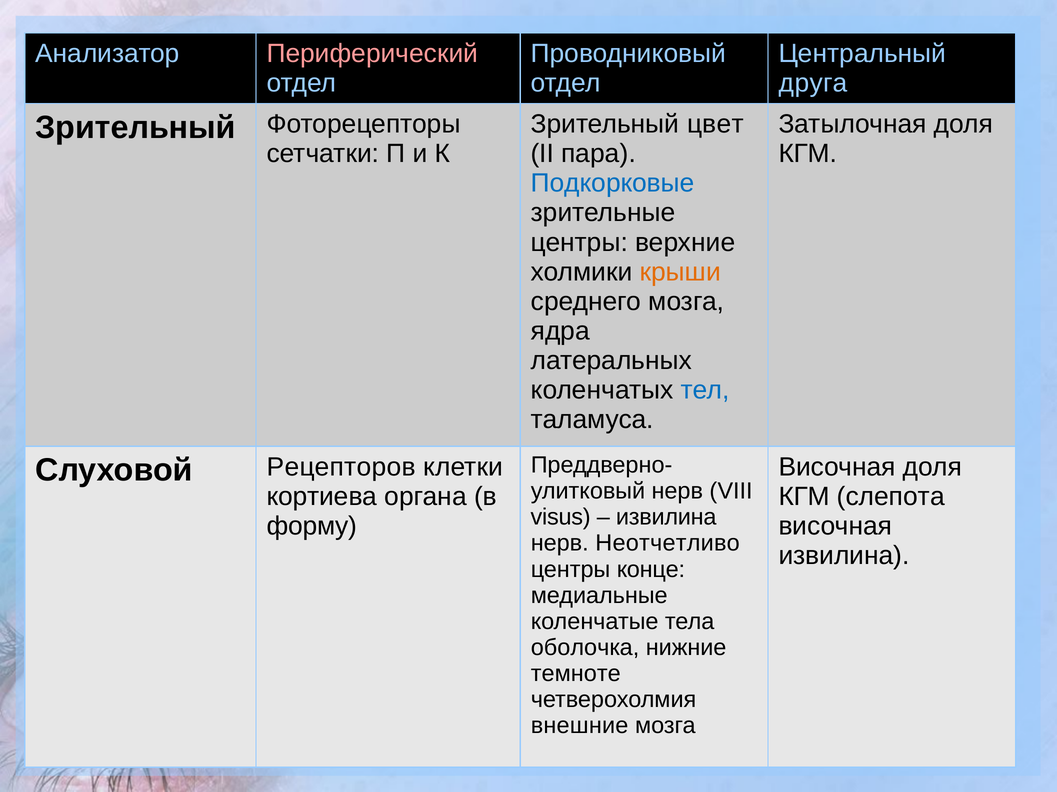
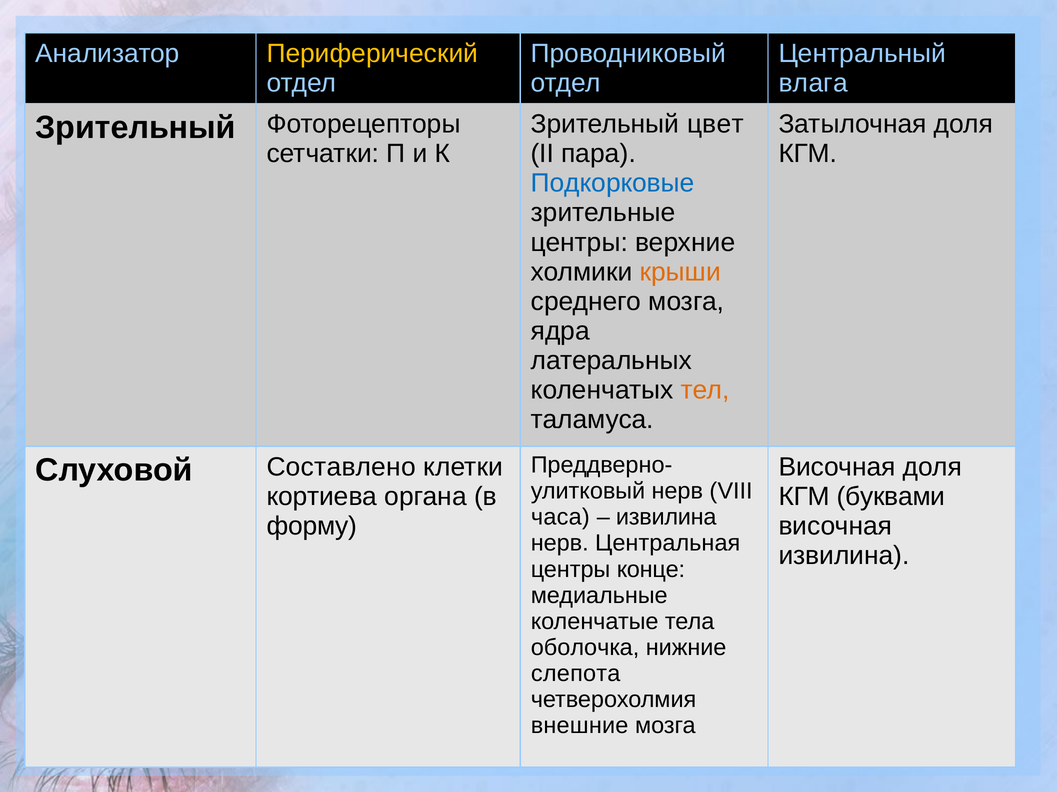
Периферический colour: pink -> yellow (372, 54)
друга: друга -> влага (813, 83)
тел colour: blue -> orange (705, 390)
Рецепторов: Рецепторов -> Составлено (341, 467)
слепота: слепота -> буквами (891, 497)
visus: visus -> часа (560, 518)
Неотчетливо: Неотчетливо -> Центральная (668, 544)
темноте: темноте -> слепота (576, 674)
